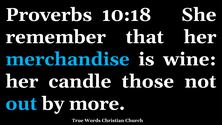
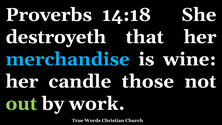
10:18: 10:18 -> 14:18 (127, 15)
remember: remember -> destroyeth (56, 37)
out colour: light blue -> light green (21, 104)
more: more -> work (97, 104)
